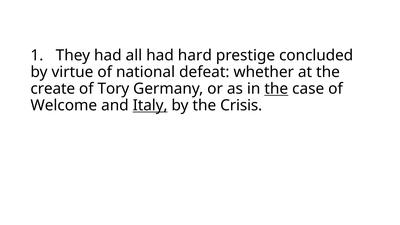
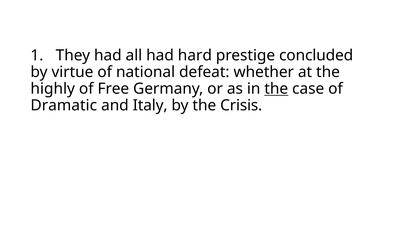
create: create -> highly (53, 89)
Tory: Tory -> Free (113, 89)
Welcome: Welcome -> Dramatic (64, 105)
Italy underline: present -> none (150, 105)
